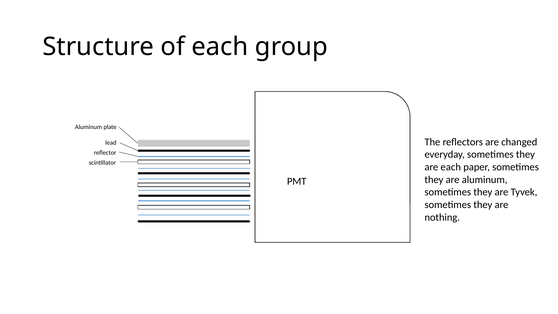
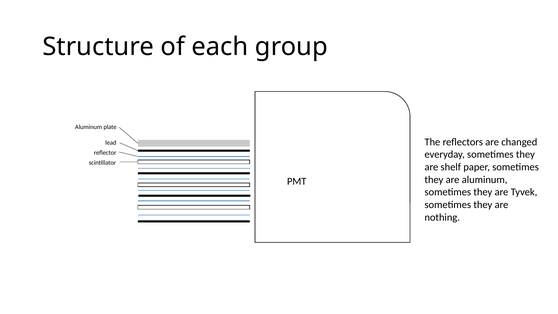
are each: each -> shelf (451, 167)
